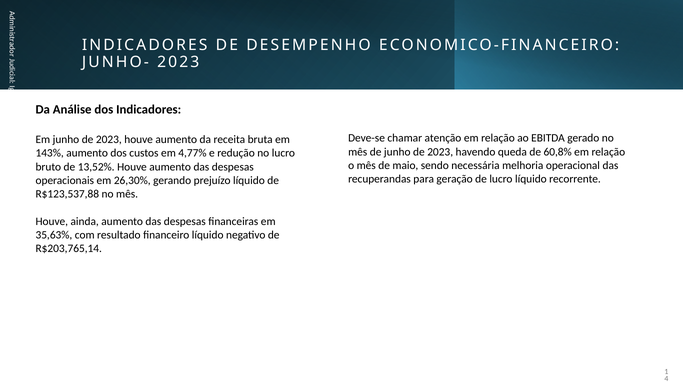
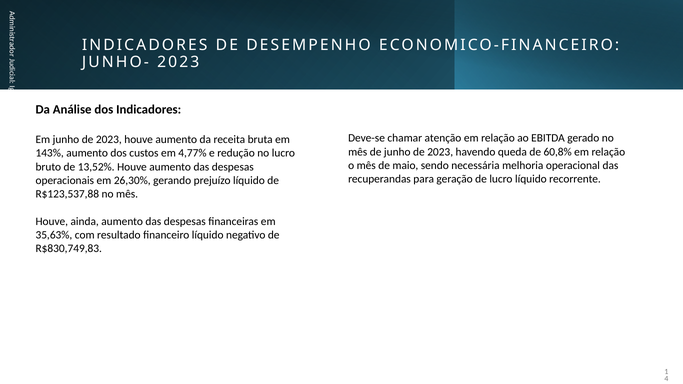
R$203,765,14: R$203,765,14 -> R$830,749,83 (69, 249)
